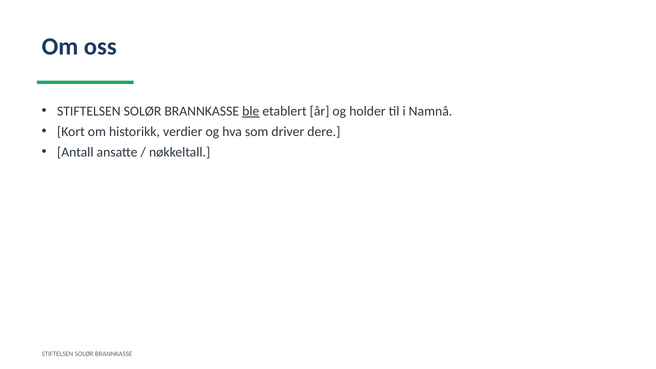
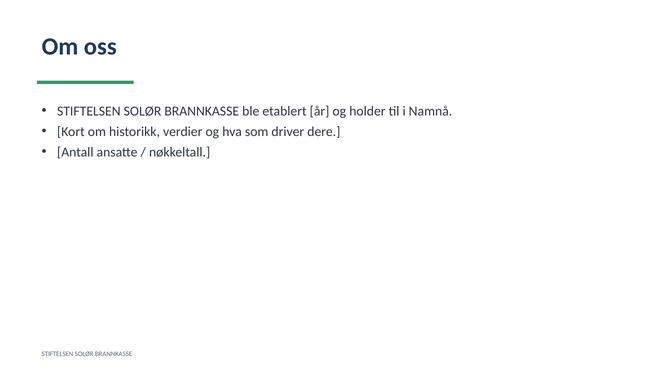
ble underline: present -> none (251, 111)
